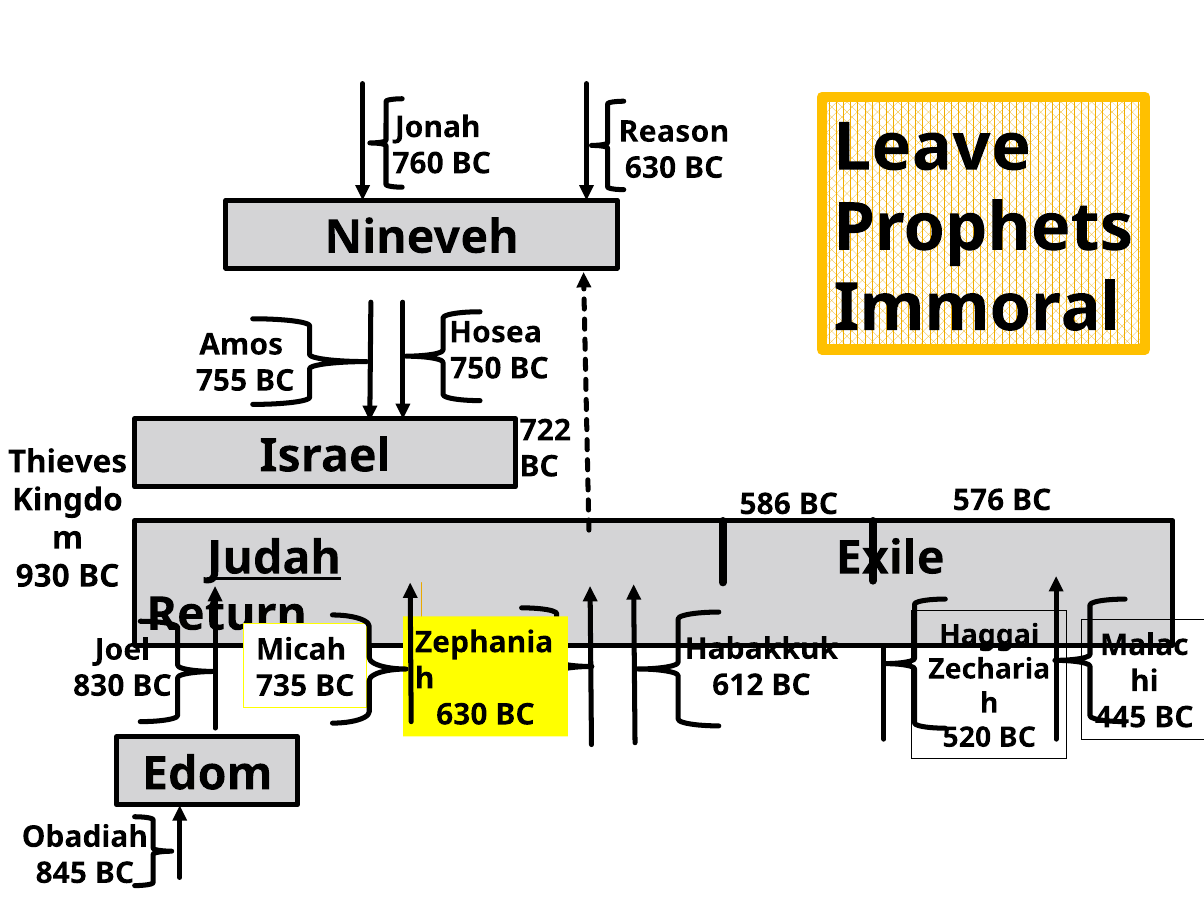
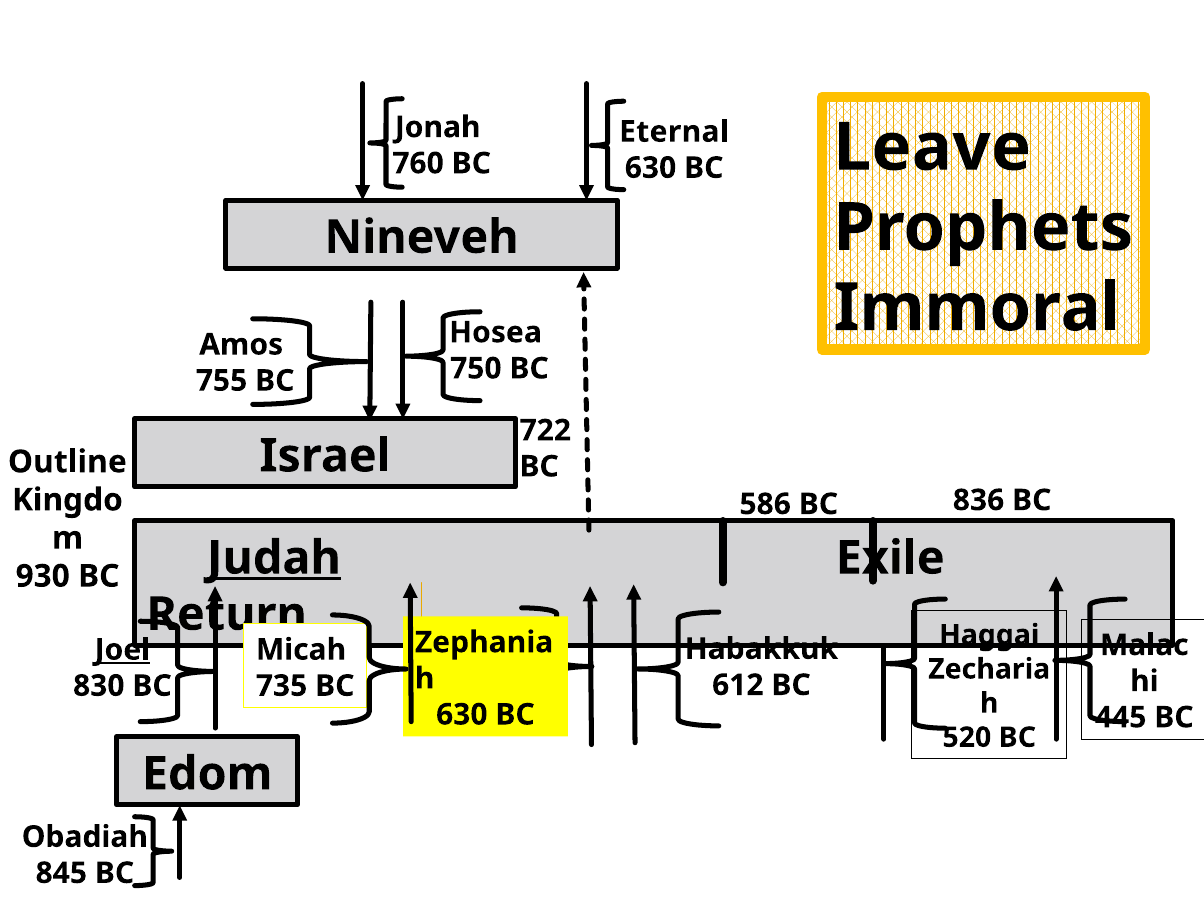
Reason: Reason -> Eternal (674, 132)
Thieves: Thieves -> Outline (67, 462)
576: 576 -> 836 (979, 500)
Joel underline: none -> present (122, 650)
